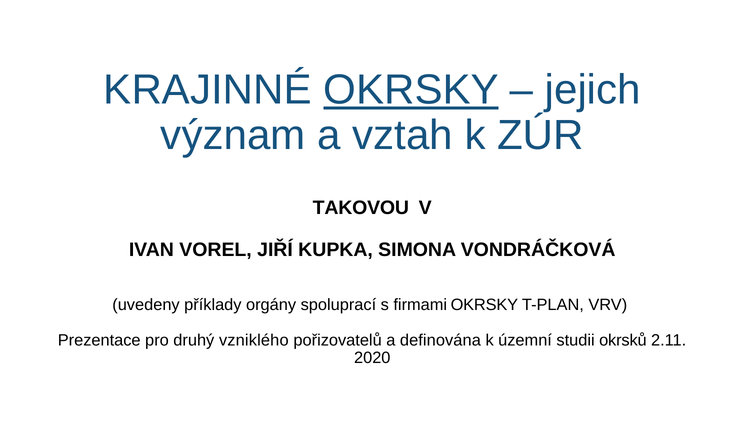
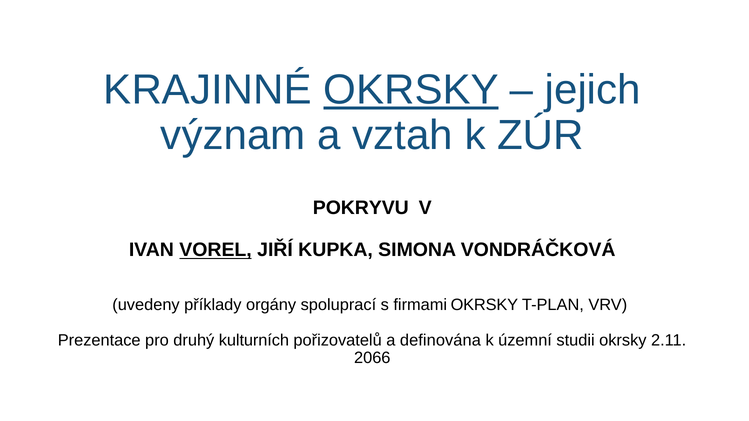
TAKOVOU: TAKOVOU -> POKRYVU (361, 208)
VOREL underline: none -> present (216, 250)
vzniklého: vzniklého -> kulturních (254, 340)
studii okrsků: okrsků -> okrsky (623, 340)
2020: 2020 -> 2066 (372, 358)
